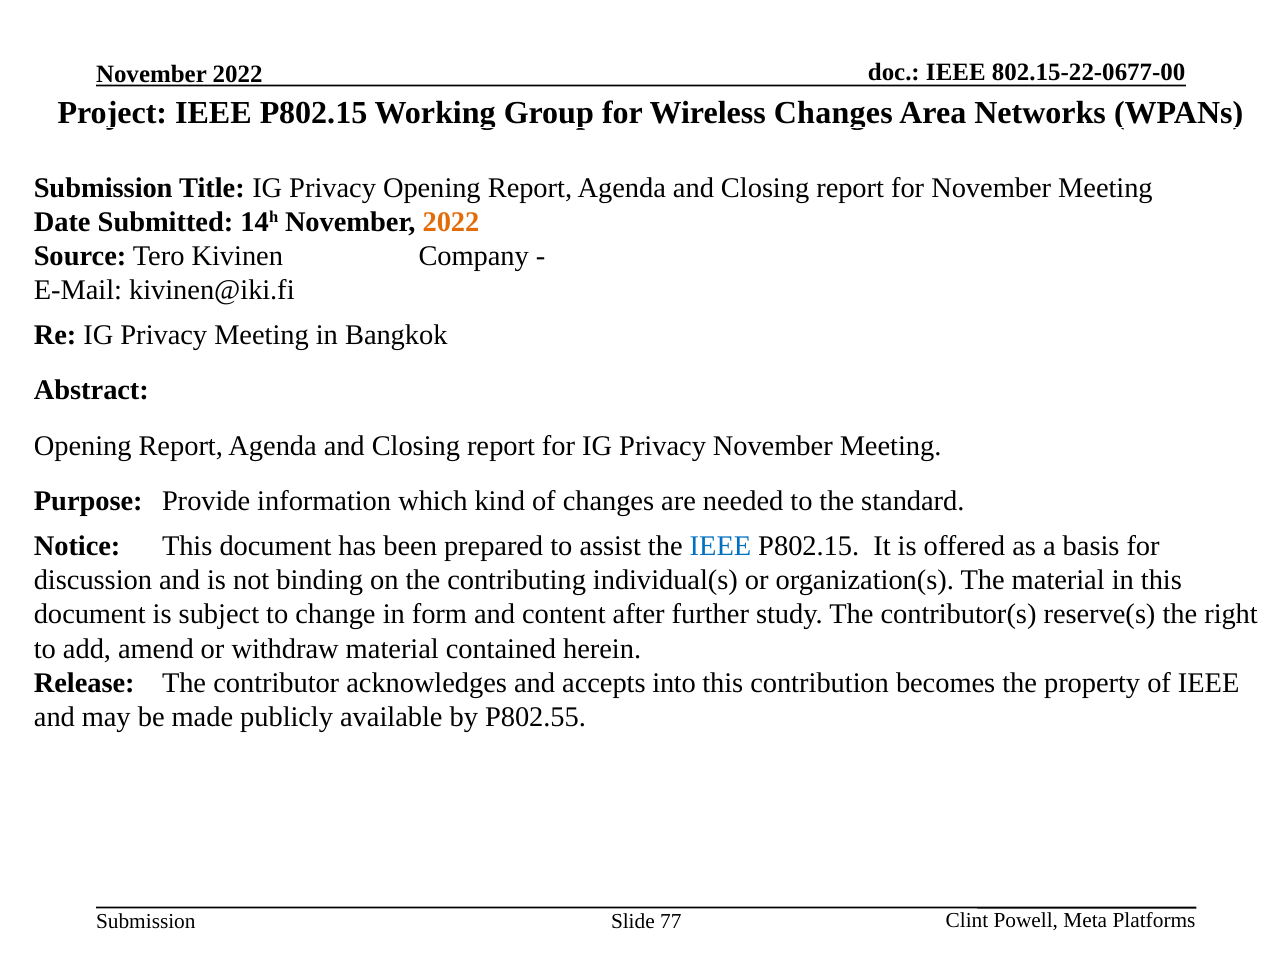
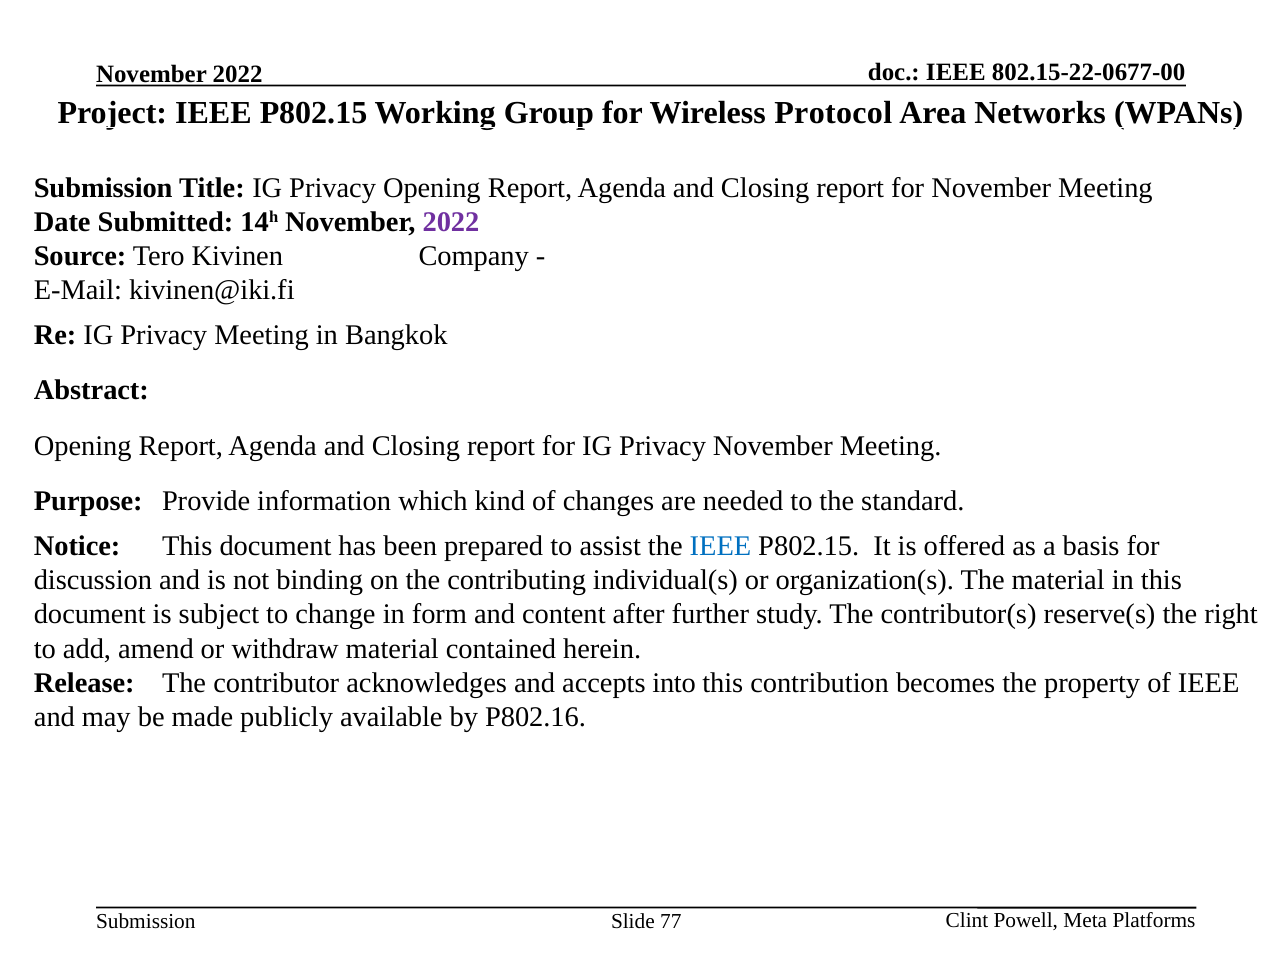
Wireless Changes: Changes -> Protocol (833, 113)
2022 colour: orange -> purple (451, 222)
P802.55: P802.55 -> P802.16 (536, 717)
